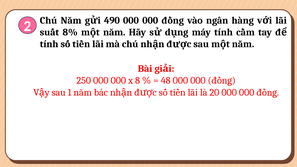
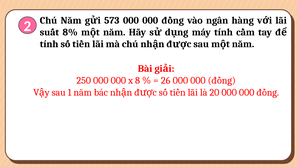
490: 490 -> 573 (112, 20)
48: 48 -> 26 (166, 80)
